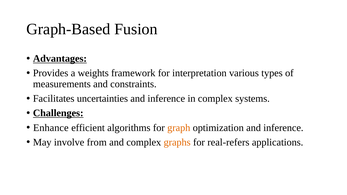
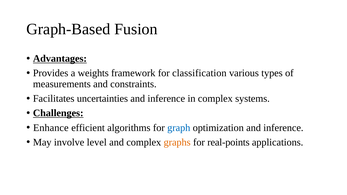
interpretation: interpretation -> classification (199, 73)
graph colour: orange -> blue (179, 128)
from: from -> level (97, 142)
real-refers: real-refers -> real-points (228, 142)
